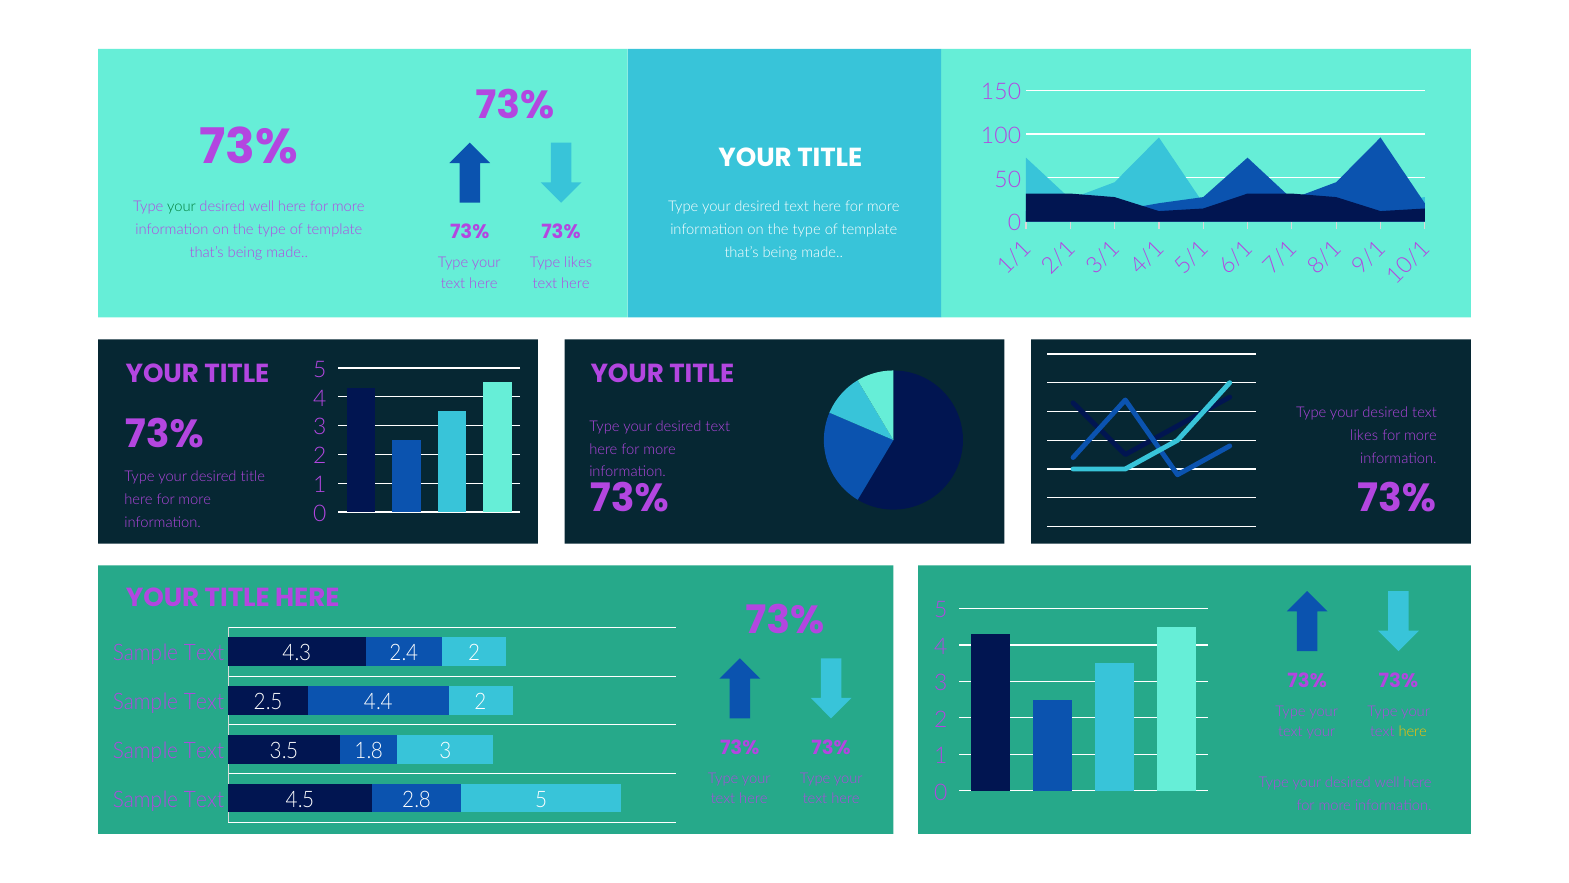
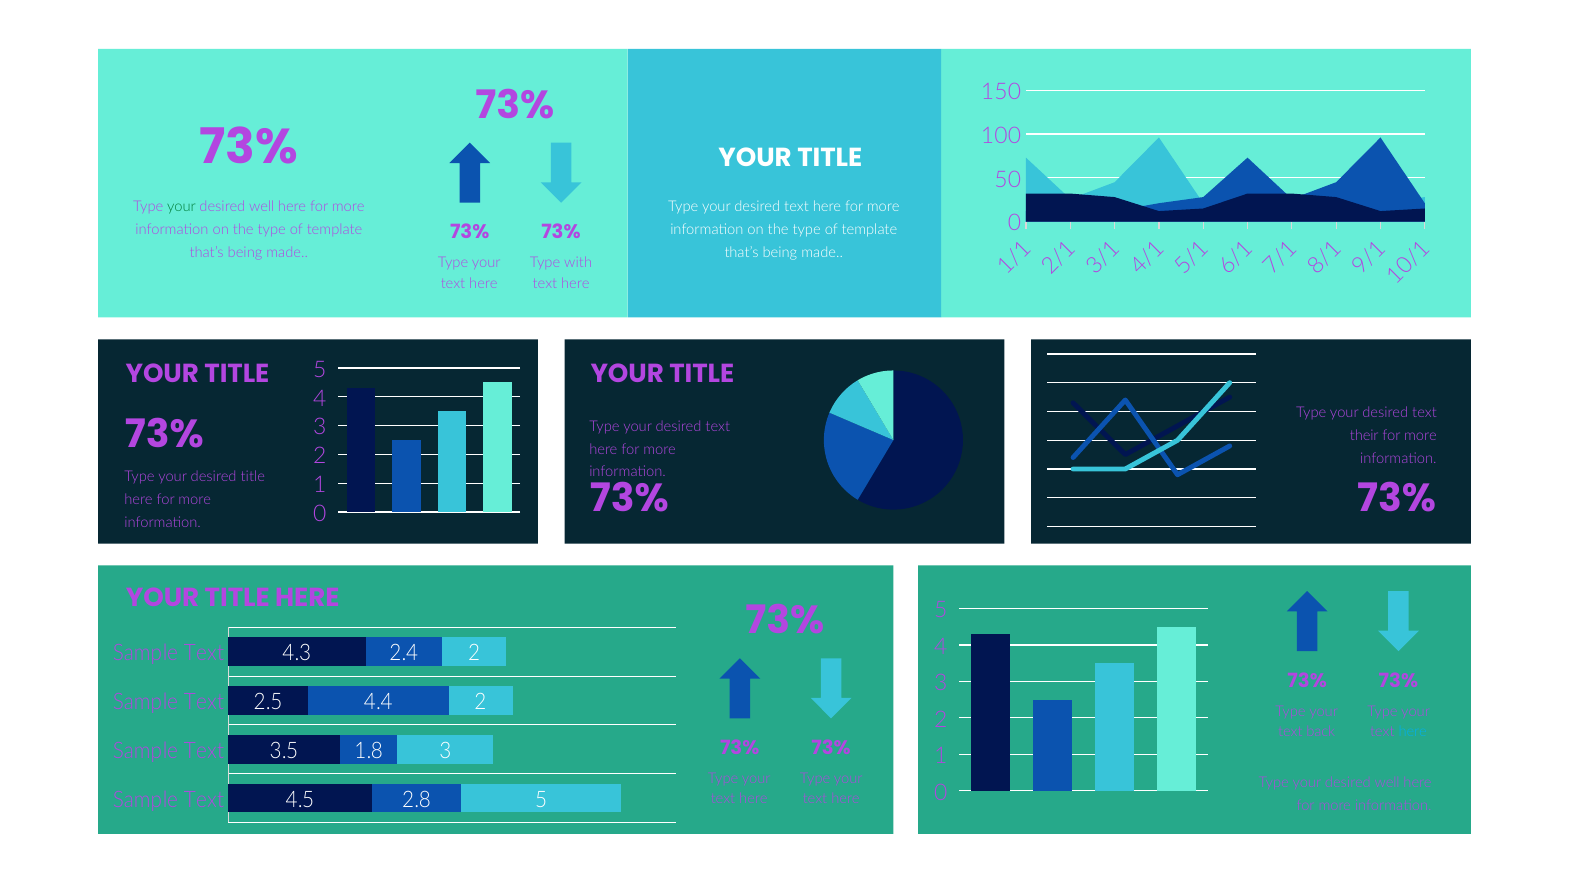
Type likes: likes -> with (578, 263)
likes: likes -> their (1364, 436)
text your: your -> back (1321, 731)
here colour: yellow -> light blue (1413, 731)
